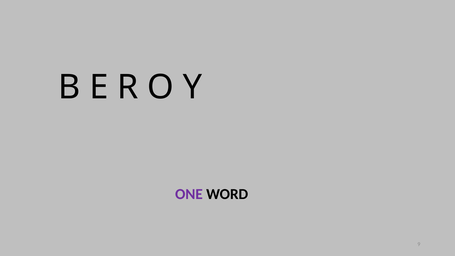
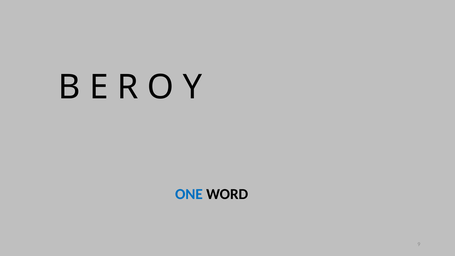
ONE colour: purple -> blue (189, 194)
